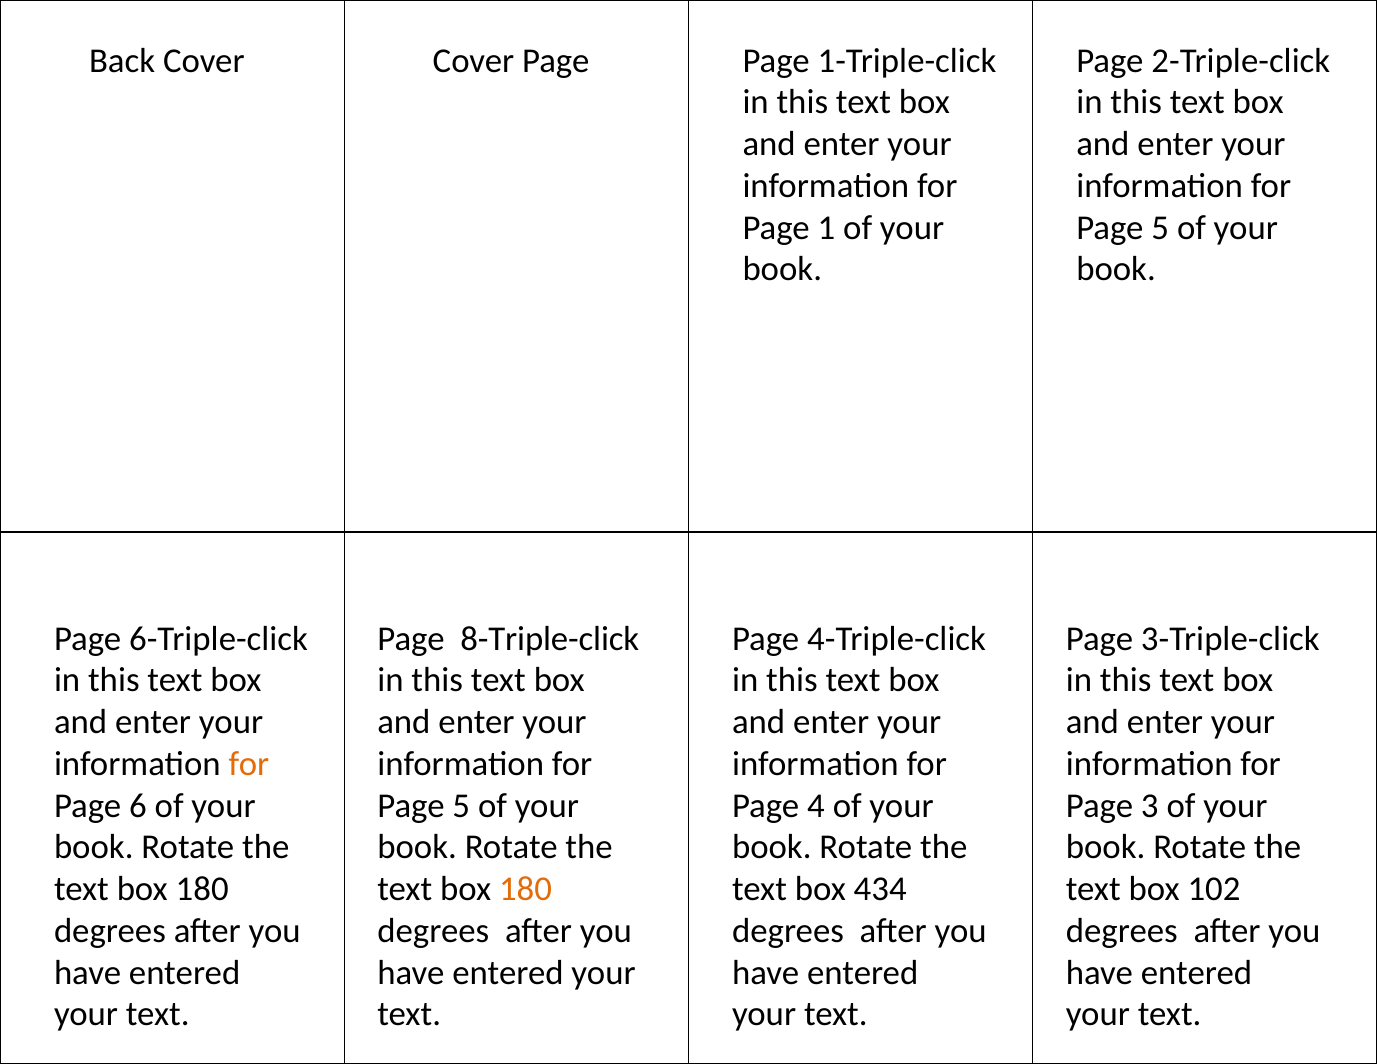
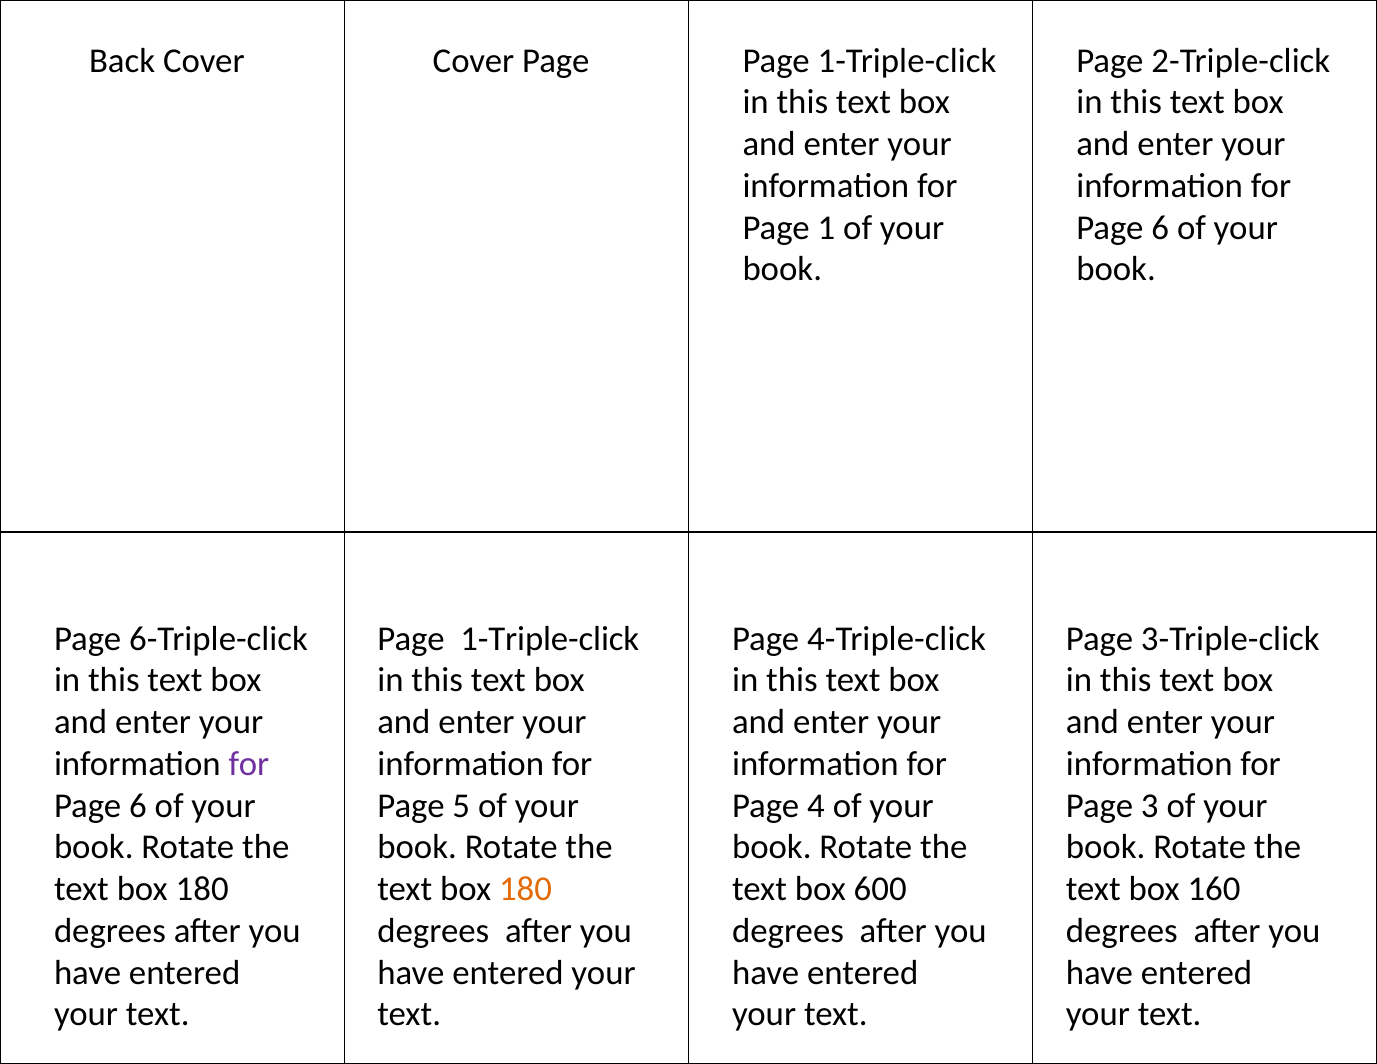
5: 5 -> 6 (1160, 228)
8-Triple-click: 8-Triple-click -> 1-Triple-click (550, 639)
for colour: orange -> purple (249, 764)
434: 434 -> 600 (880, 889)
102: 102 -> 160 (1214, 889)
